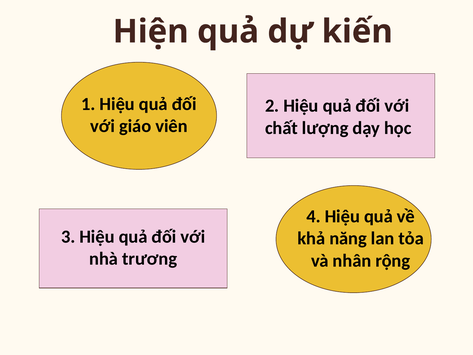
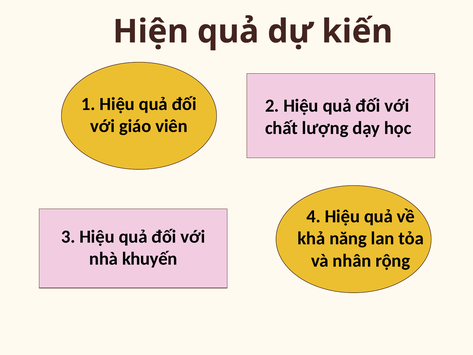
trương: trương -> khuyến (150, 259)
